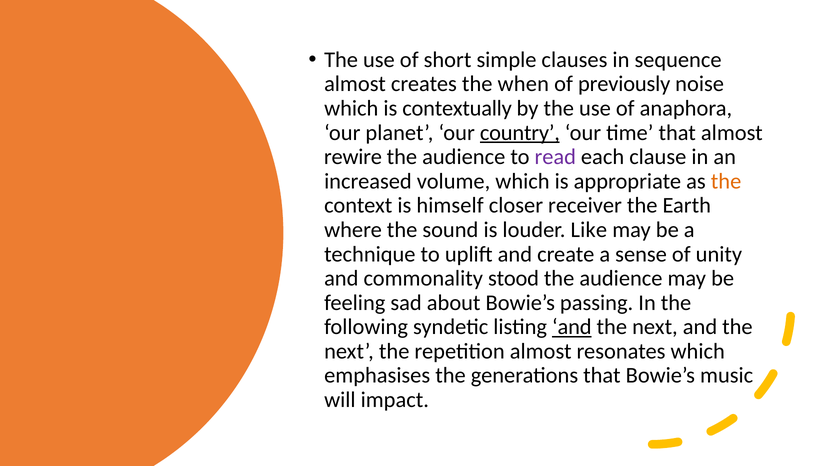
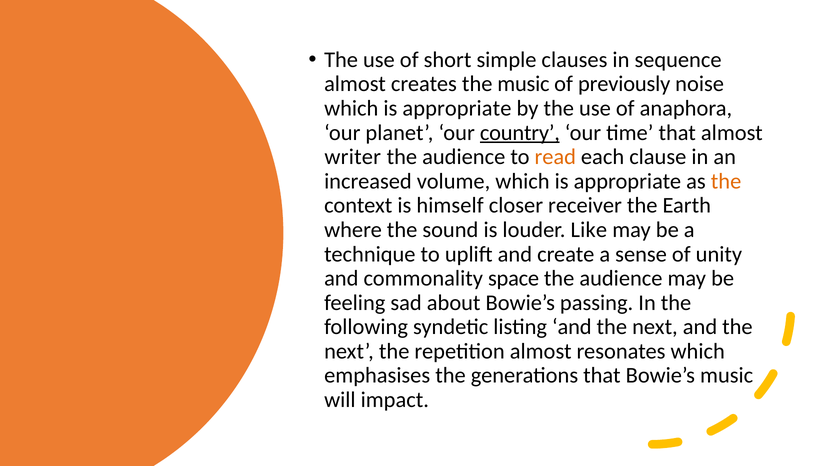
the when: when -> music (523, 84)
contextually: contextually -> appropriate (457, 108)
rewire: rewire -> writer (353, 157)
read colour: purple -> orange (555, 157)
stood: stood -> space (514, 279)
and underline: present -> none (572, 327)
